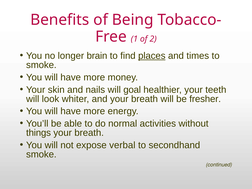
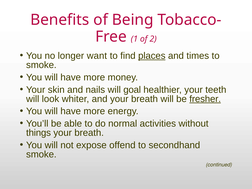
brain: brain -> want (97, 56)
fresher underline: none -> present (205, 99)
verbal: verbal -> offend (122, 145)
